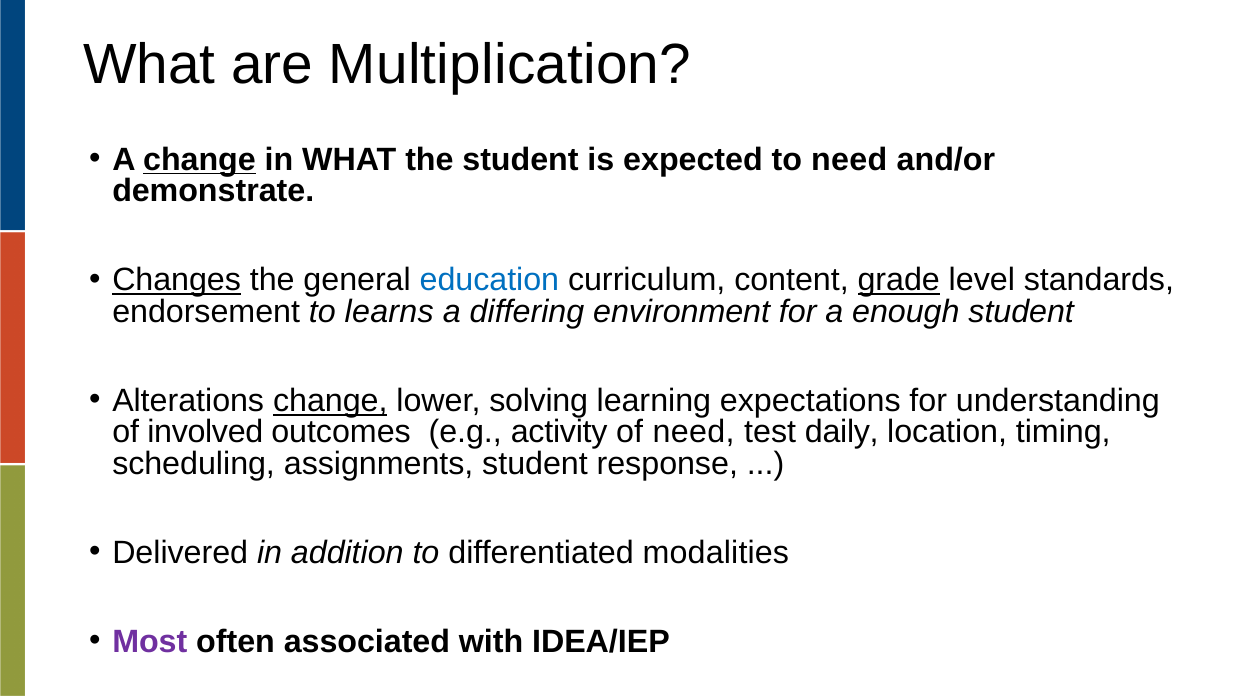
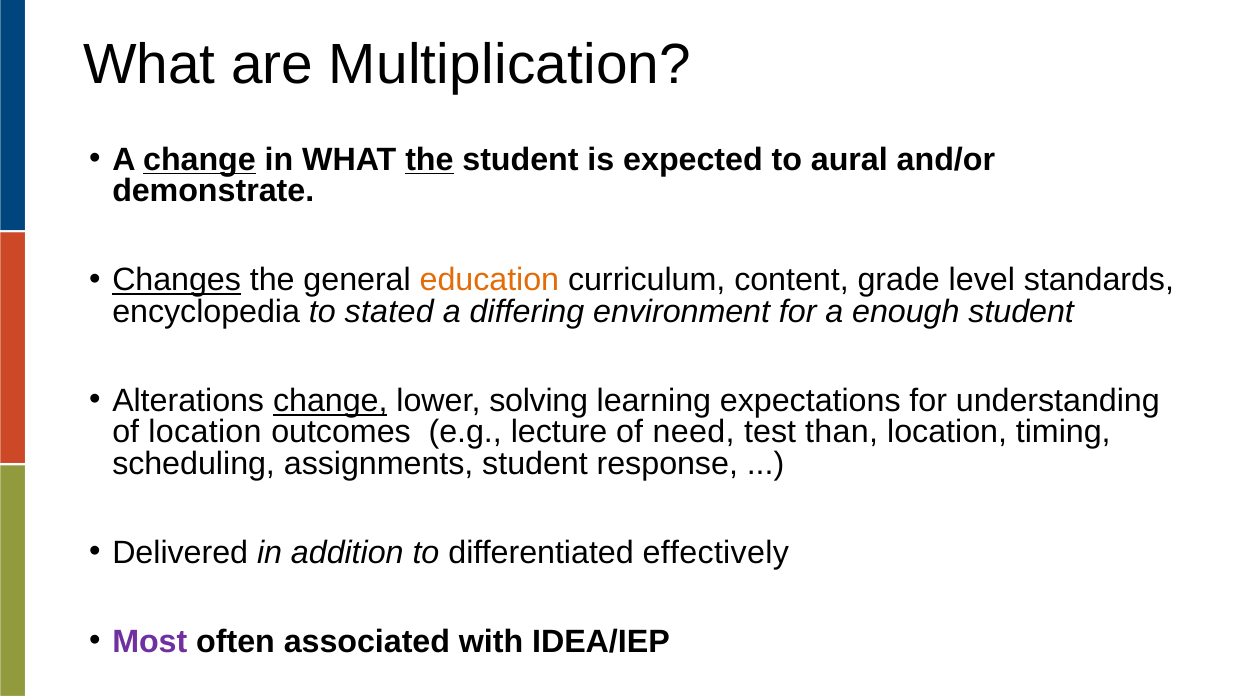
the underline: none -> present (429, 160)
to need: need -> aural (849, 160)
education colour: blue -> orange (489, 280)
grade underline: present -> none (899, 280)
endorsement: endorsement -> encyclopedia (206, 312)
learns: learns -> stated (389, 312)
of involved: involved -> location (205, 432)
activity: activity -> lecture (559, 432)
daily: daily -> than (841, 432)
modalities: modalities -> effectively (716, 553)
